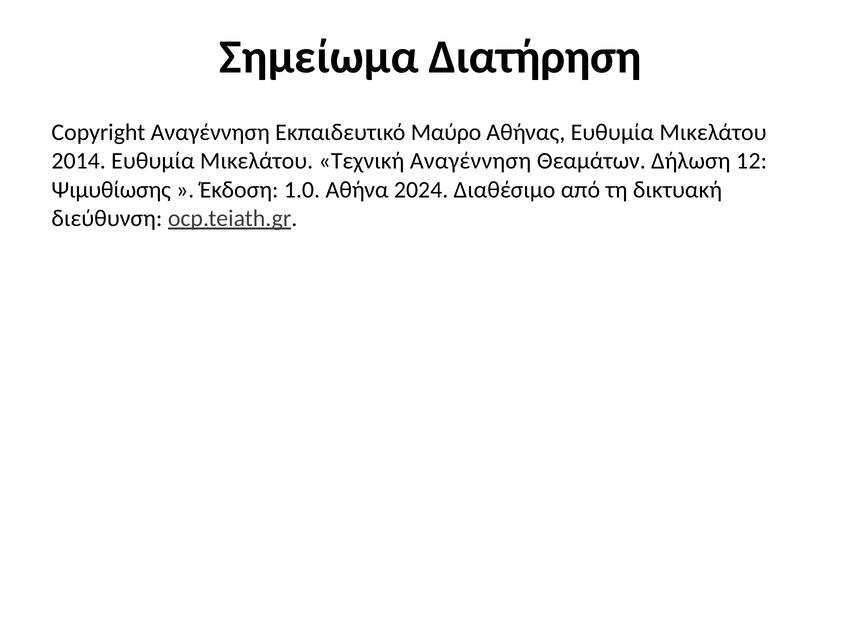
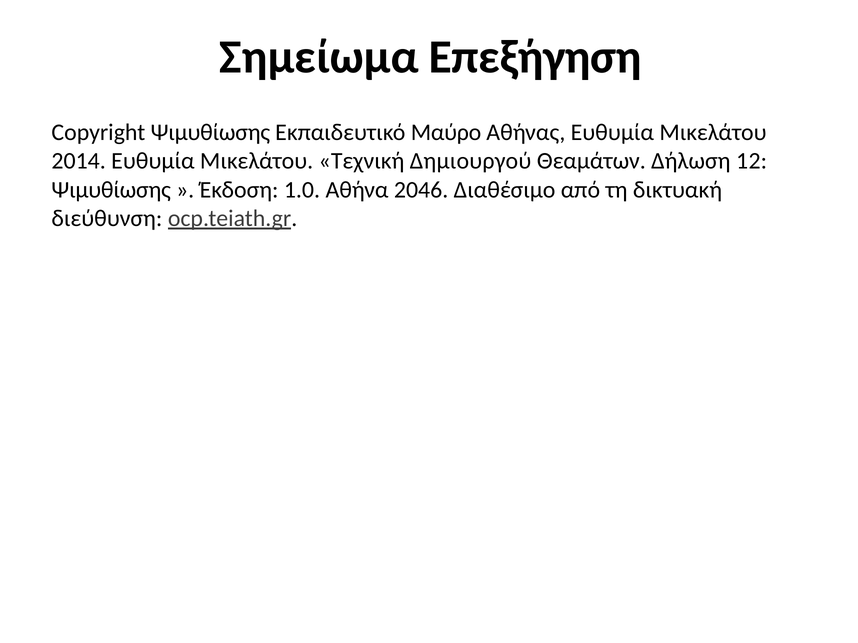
Διατήρηση: Διατήρηση -> Επεξήγηση (535, 57)
Copyright Αναγέννηση: Αναγέννηση -> Ψιμυθίωσης (210, 133)
Τεχνική Αναγέννηση: Αναγέννηση -> Δημιουργού (471, 161)
2024: 2024 -> 2046 (421, 190)
